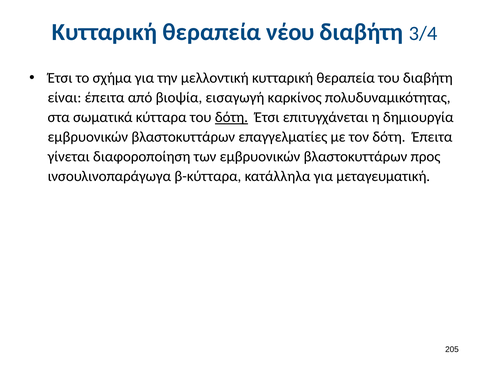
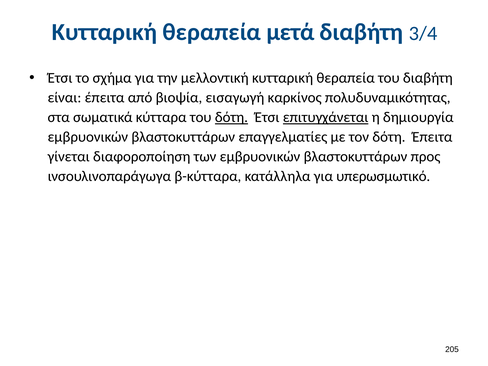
νέου: νέου -> μετά (290, 32)
επιτυγχάνεται underline: none -> present (326, 117)
μεταγευματική: μεταγευματική -> υπερωσμωτικό (383, 176)
